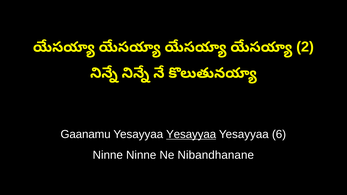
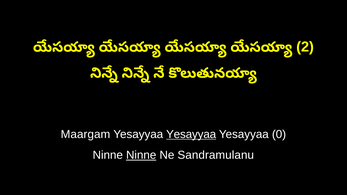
Gaanamu: Gaanamu -> Maargam (85, 134)
6: 6 -> 0 (279, 134)
Ninne underline: none -> present (141, 155)
Nibandhanane: Nibandhanane -> Sandramulanu (216, 155)
